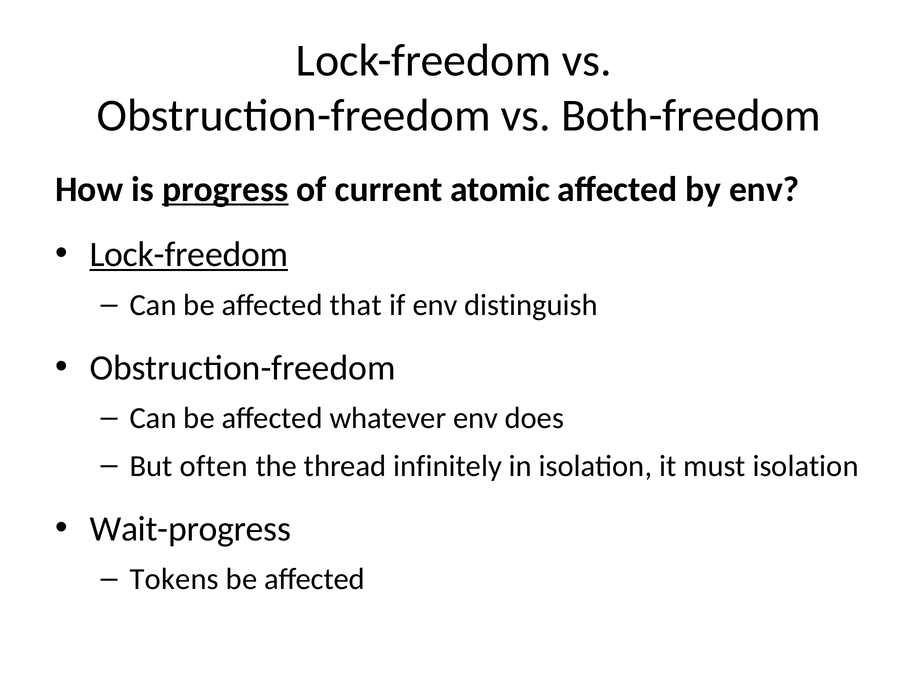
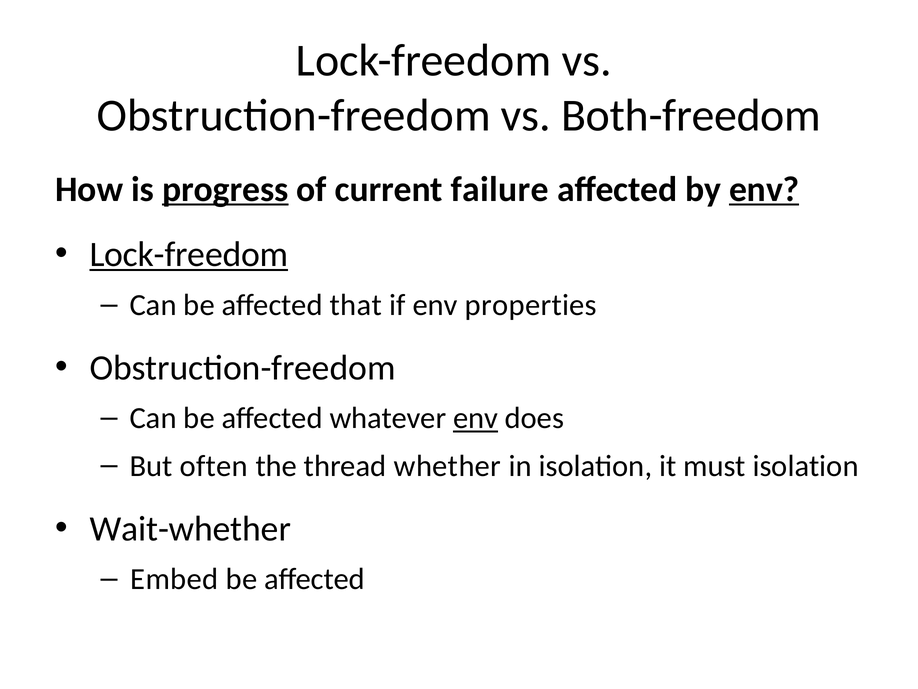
atomic: atomic -> failure (500, 189)
env underline: none -> present (764, 189)
distinguish: distinguish -> properties (531, 305)
env underline: none -> present (476, 418)
infinitely: infinitely -> whether (448, 466)
Wait-progress: Wait-progress -> Wait-whether (190, 528)
Tokens: Tokens -> Embed (174, 579)
